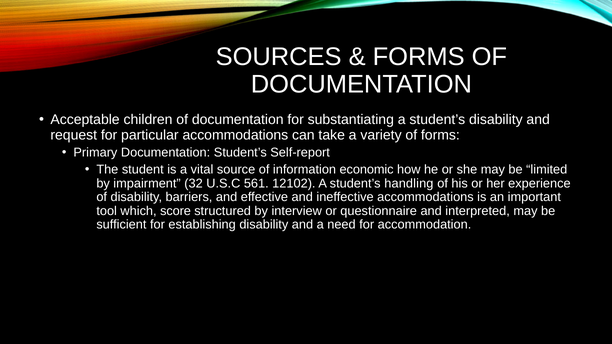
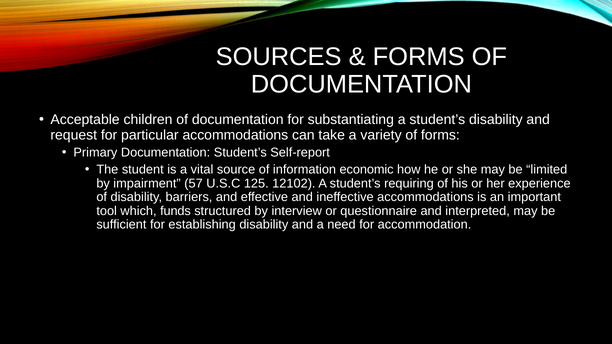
32: 32 -> 57 (194, 183)
561: 561 -> 125 (256, 183)
handling: handling -> requiring (409, 183)
score: score -> funds (176, 211)
